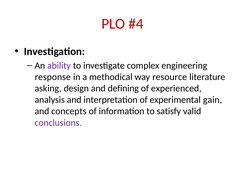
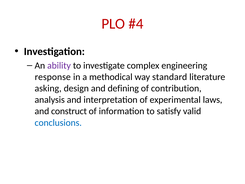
resource: resource -> standard (170, 77)
experienced: experienced -> contribution (176, 88)
gain: gain -> laws (213, 100)
concepts: concepts -> construct (69, 111)
conclusions colour: purple -> blue (58, 123)
